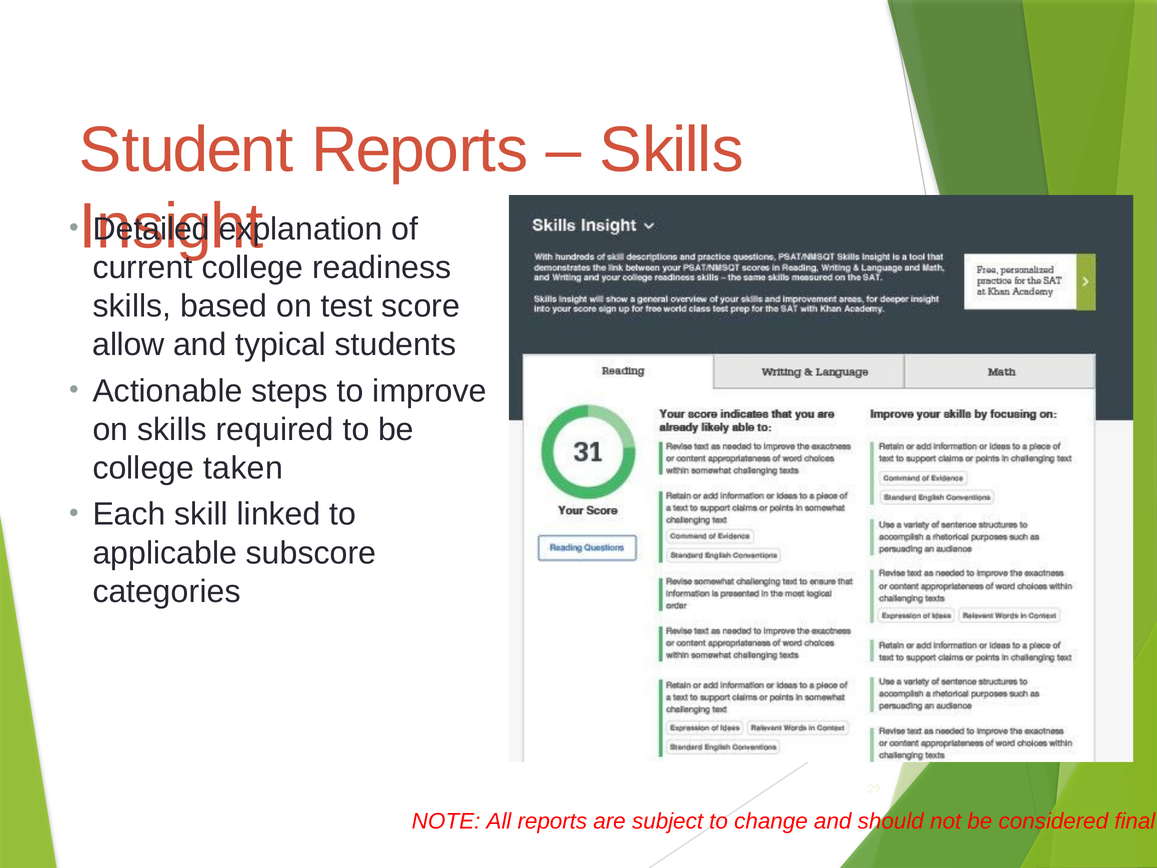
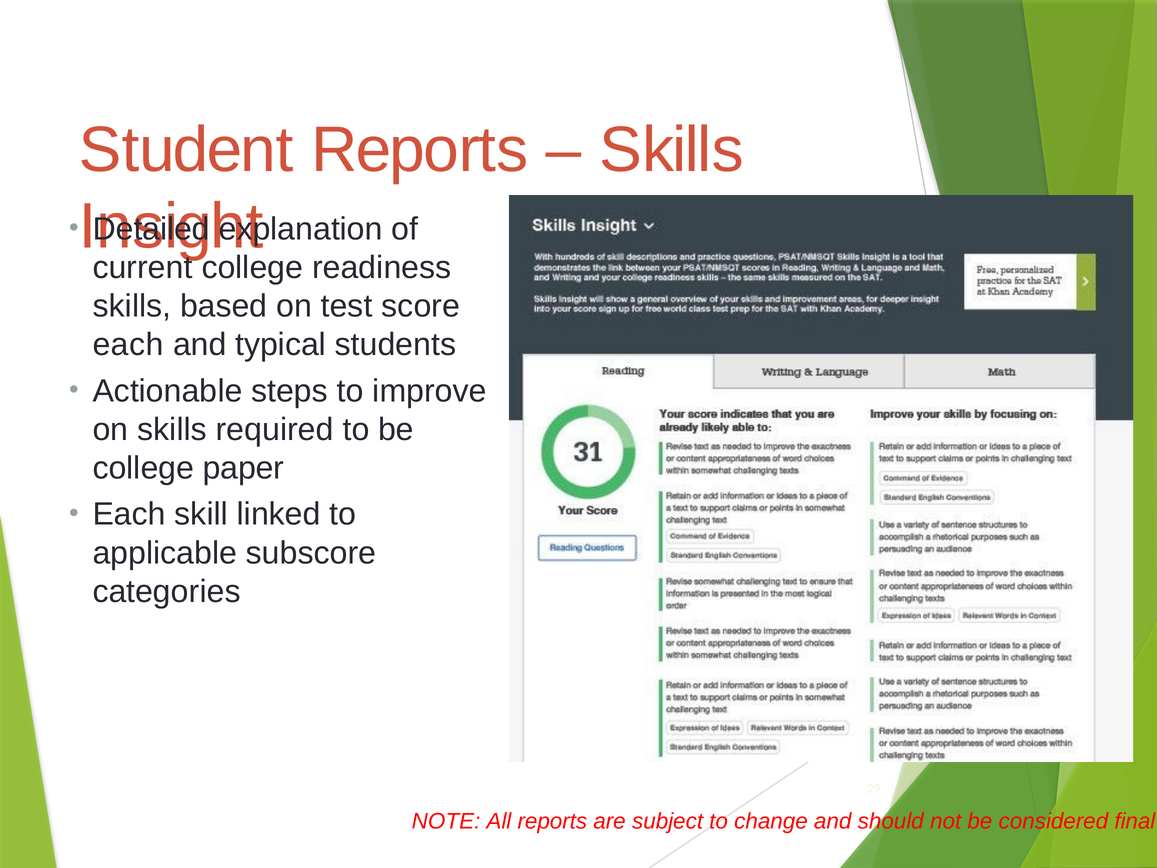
allow: allow -> each (128, 345)
taken: taken -> paper (243, 468)
